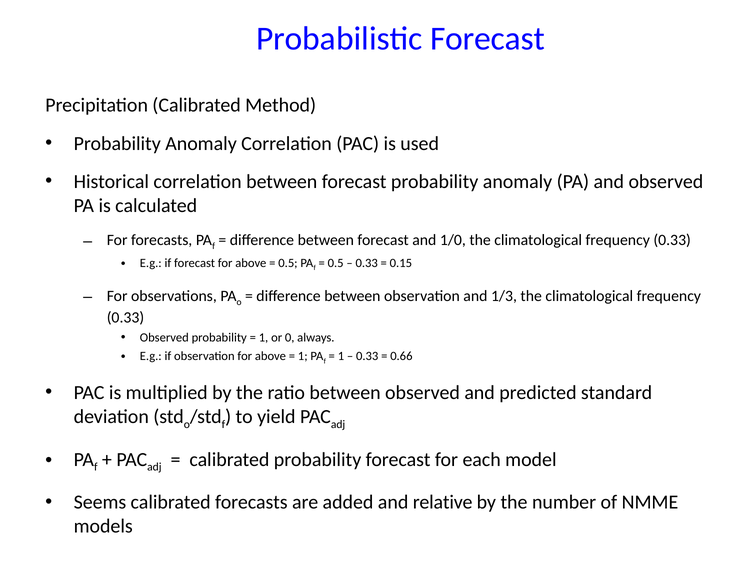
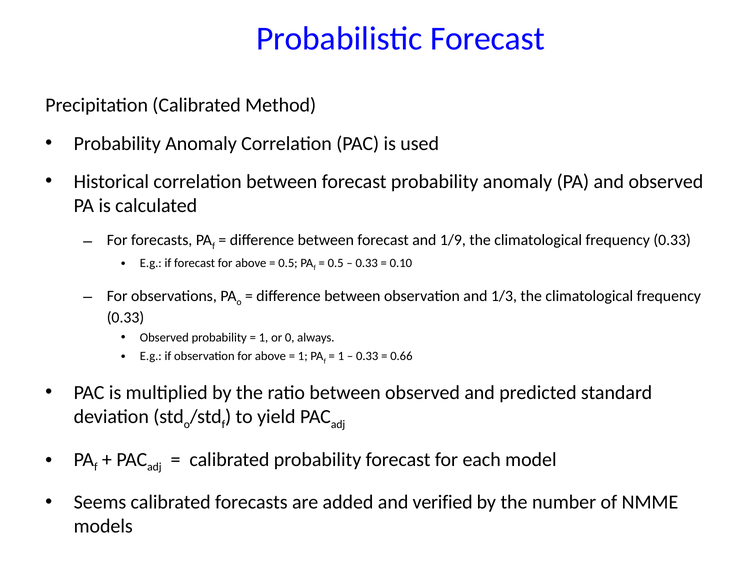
1/0: 1/0 -> 1/9 (453, 240)
0.15: 0.15 -> 0.10 (401, 263)
relative: relative -> verified (443, 502)
